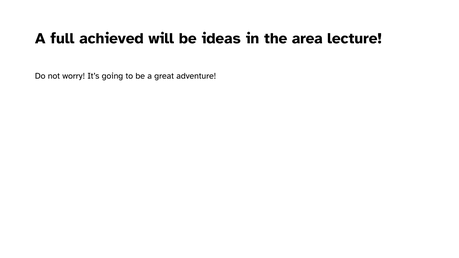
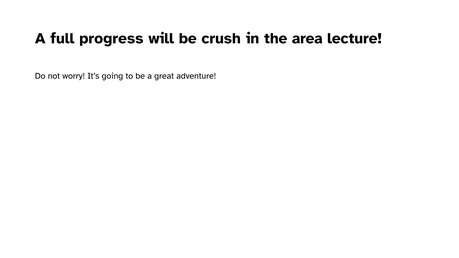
achieved: achieved -> progress (111, 39)
ideas: ideas -> crush (221, 39)
